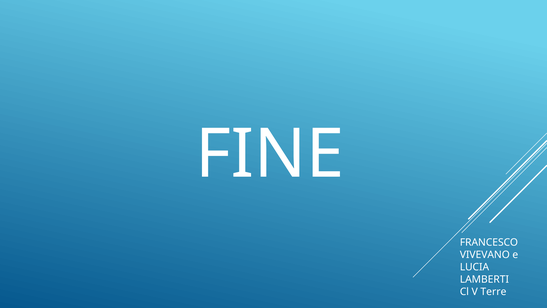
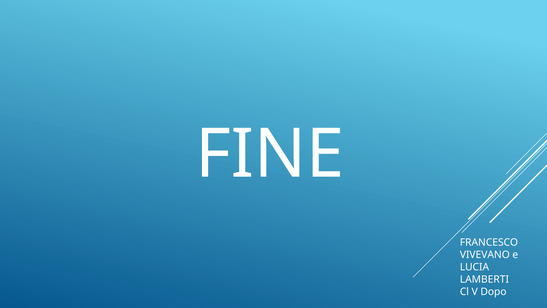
Terre: Terre -> Dopo (493, 291)
